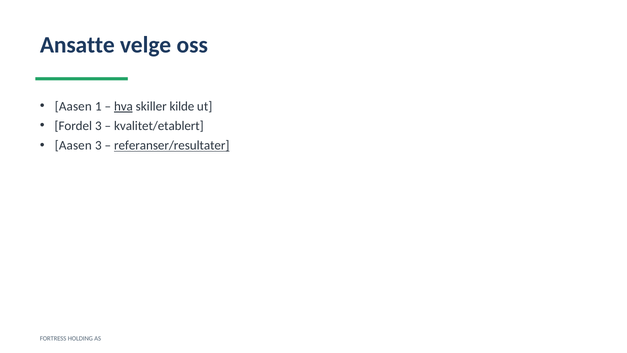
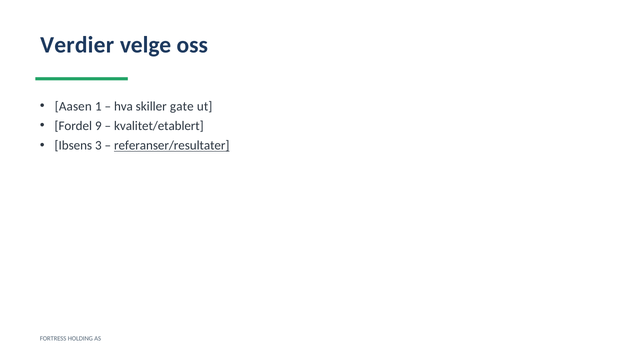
Ansatte: Ansatte -> Verdier (77, 45)
hva underline: present -> none (123, 106)
kilde: kilde -> gate (182, 106)
Fordel 3: 3 -> 9 (98, 126)
Aasen: Aasen -> Ibsens (73, 145)
